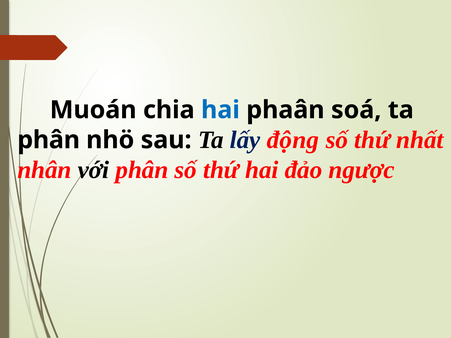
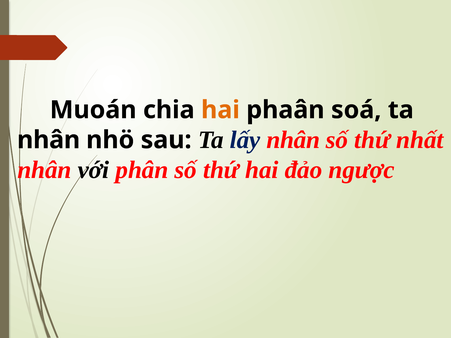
hai colour: blue -> orange (220, 110)
phân: phân -> nhân (49, 140)
lấy động: động -> nhân (293, 140)
